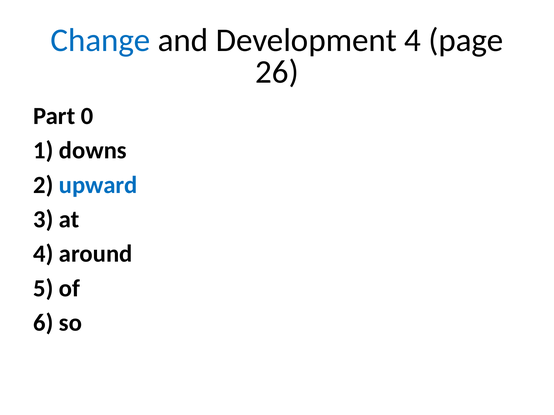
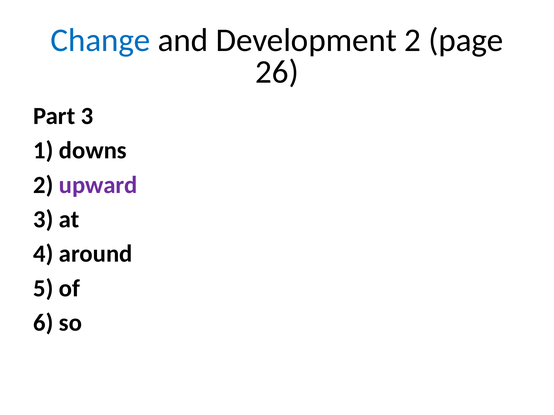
Development 4: 4 -> 2 (413, 40)
Part 0: 0 -> 3 (87, 116)
upward colour: blue -> purple (98, 185)
